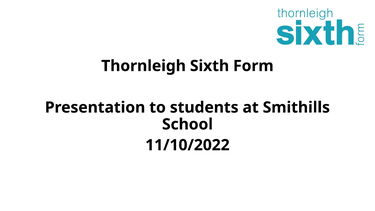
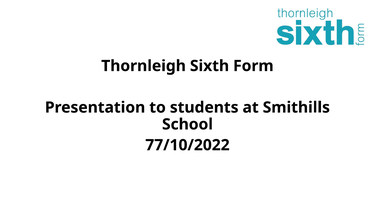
11/10/2022: 11/10/2022 -> 77/10/2022 (187, 145)
